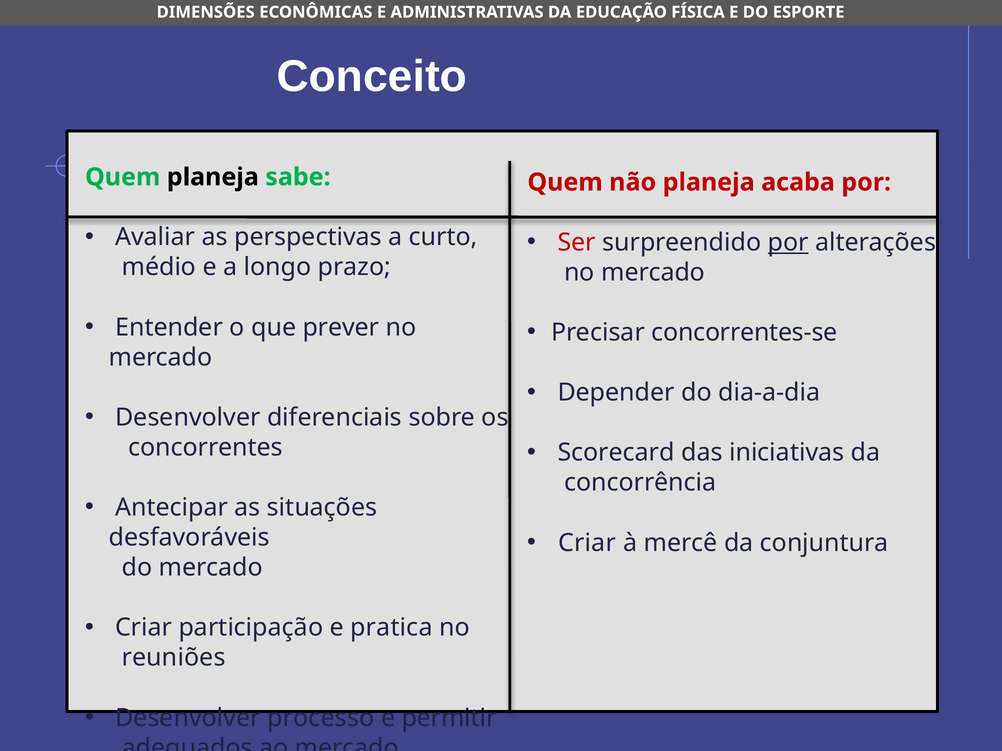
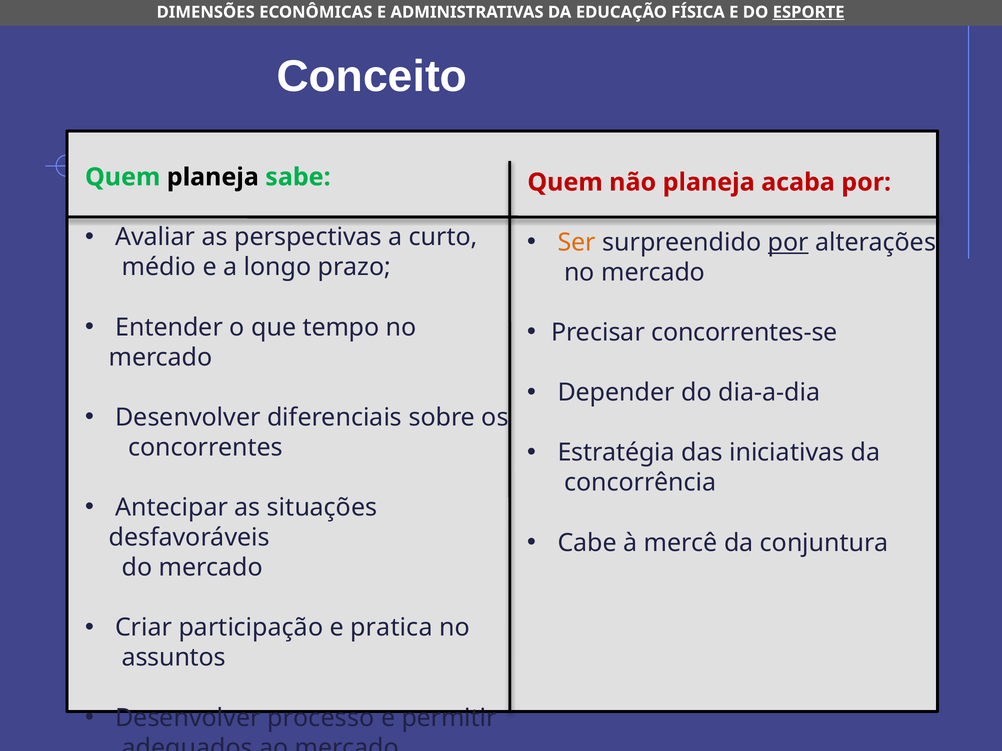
ESPORTE underline: none -> present (809, 12)
Ser colour: red -> orange (577, 243)
prever: prever -> tempo (341, 327)
Scorecard: Scorecard -> Estratégia (616, 453)
Criar: Criar -> Cabe (587, 543)
reuniões: reuniões -> assuntos (174, 658)
